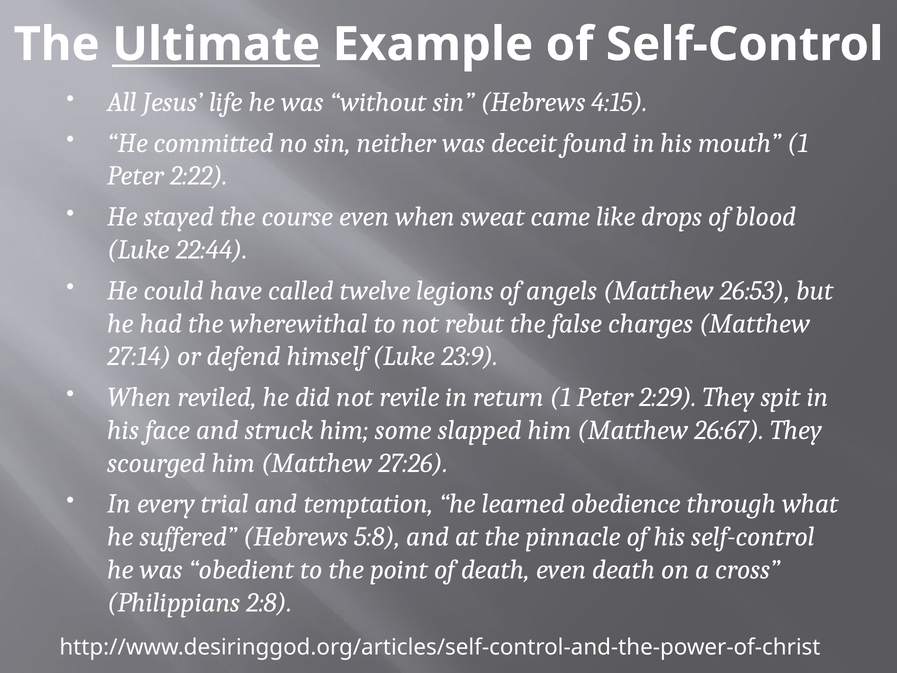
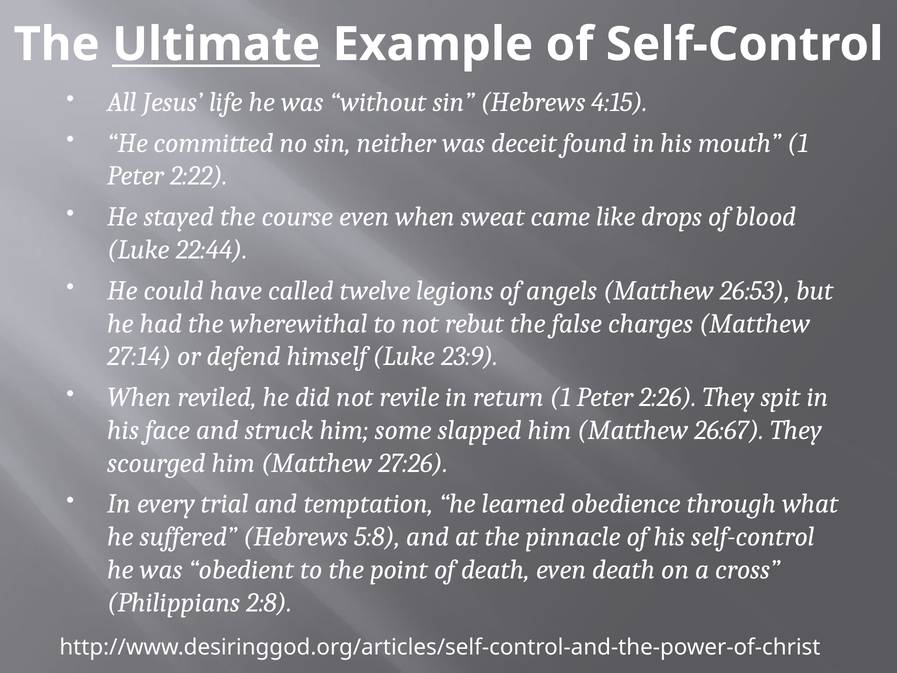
2:29: 2:29 -> 2:26 (668, 397)
